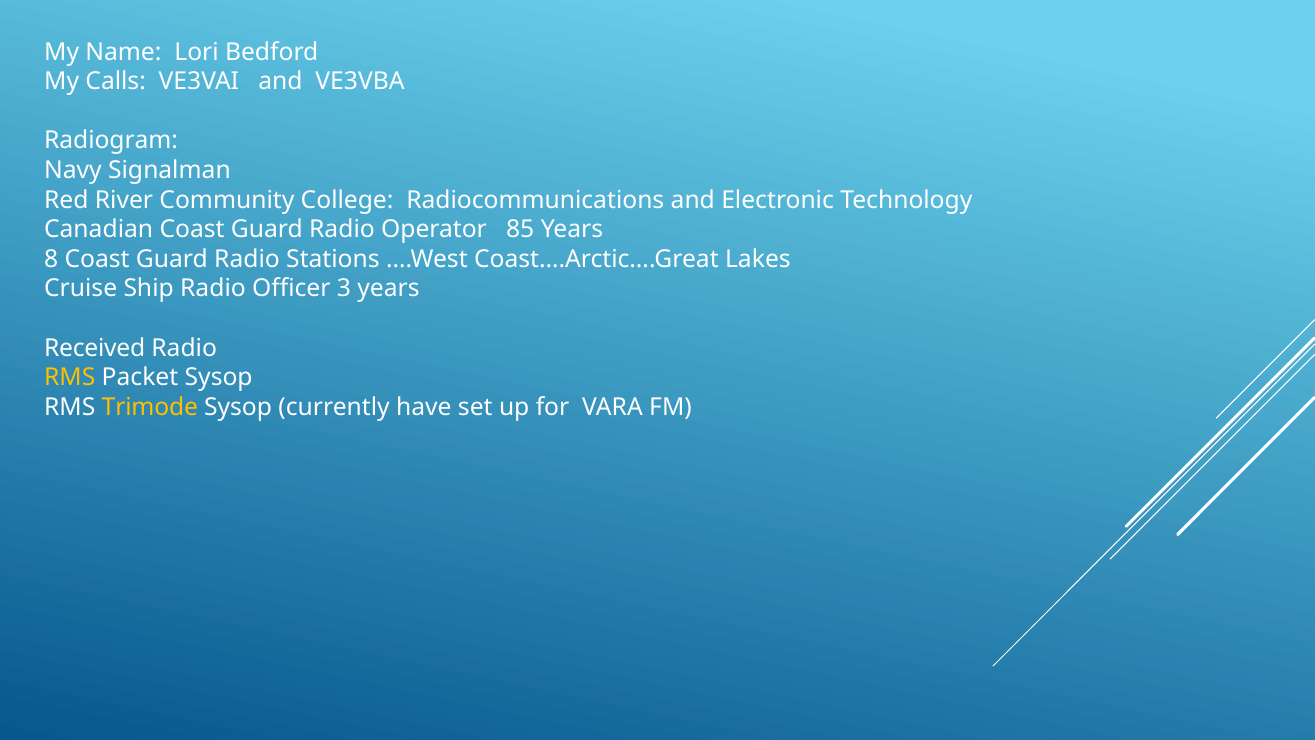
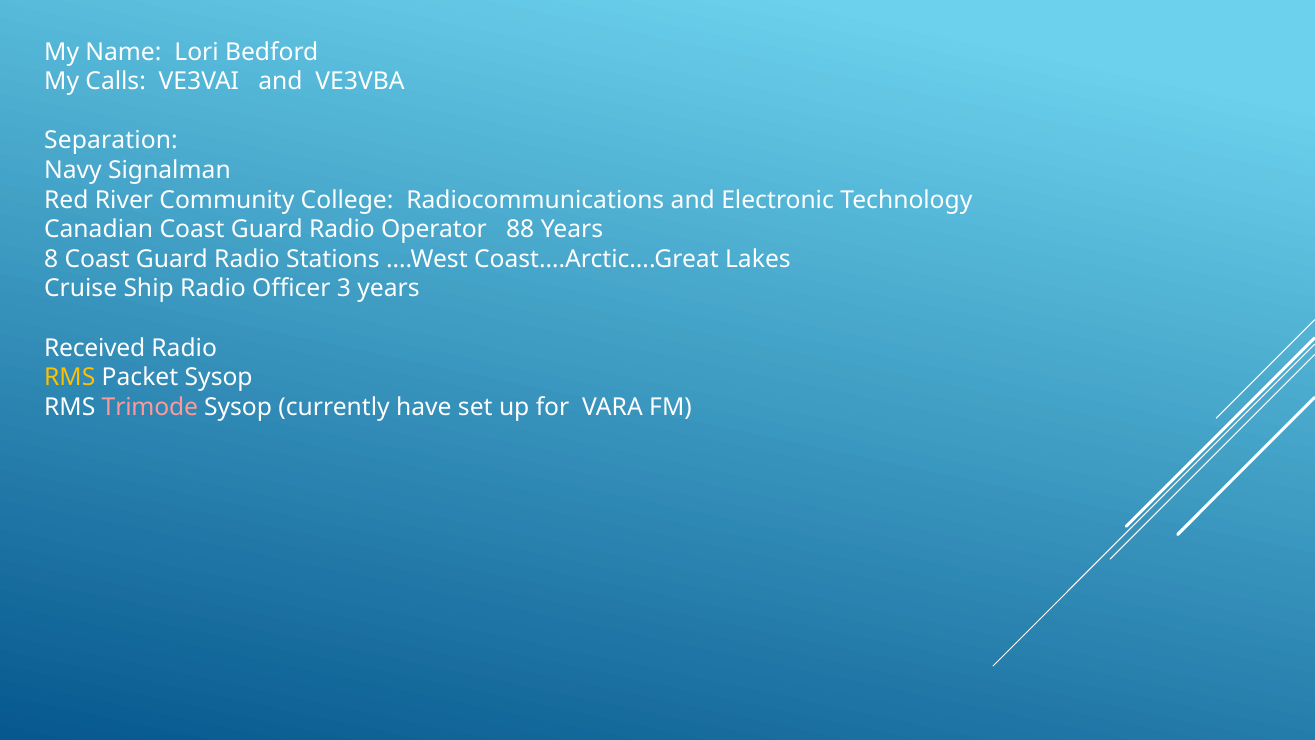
Radiogram: Radiogram -> Separation (111, 141)
85: 85 -> 88 (520, 229)
Trimode colour: yellow -> pink (150, 407)
